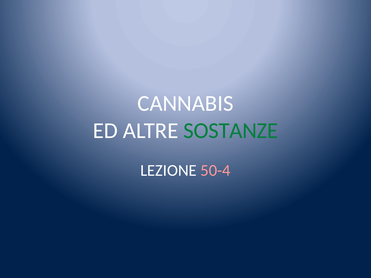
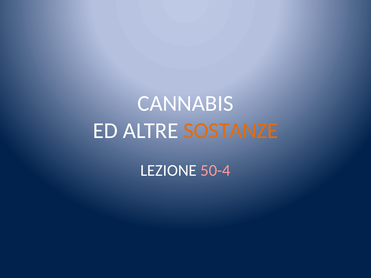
SOSTANZE colour: green -> orange (231, 131)
